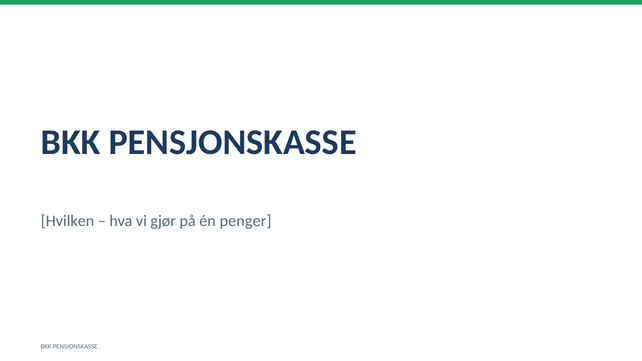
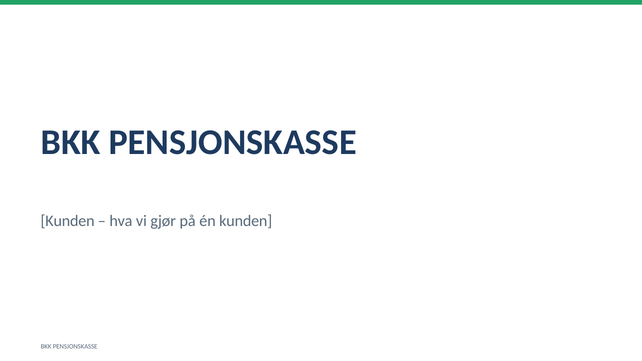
Hvilken: Hvilken -> Kunden (68, 221)
én penger: penger -> kunden (246, 221)
